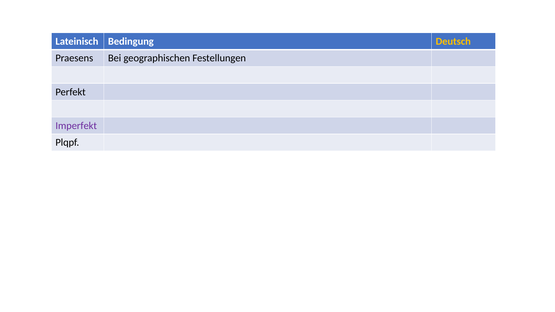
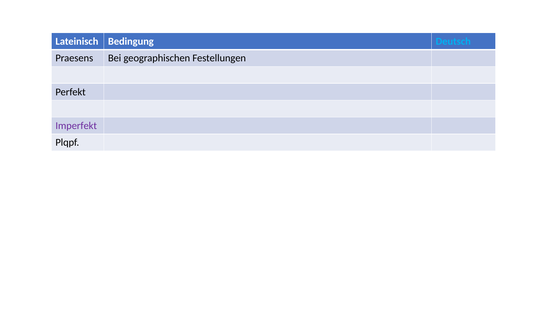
Deutsch colour: yellow -> light blue (453, 41)
